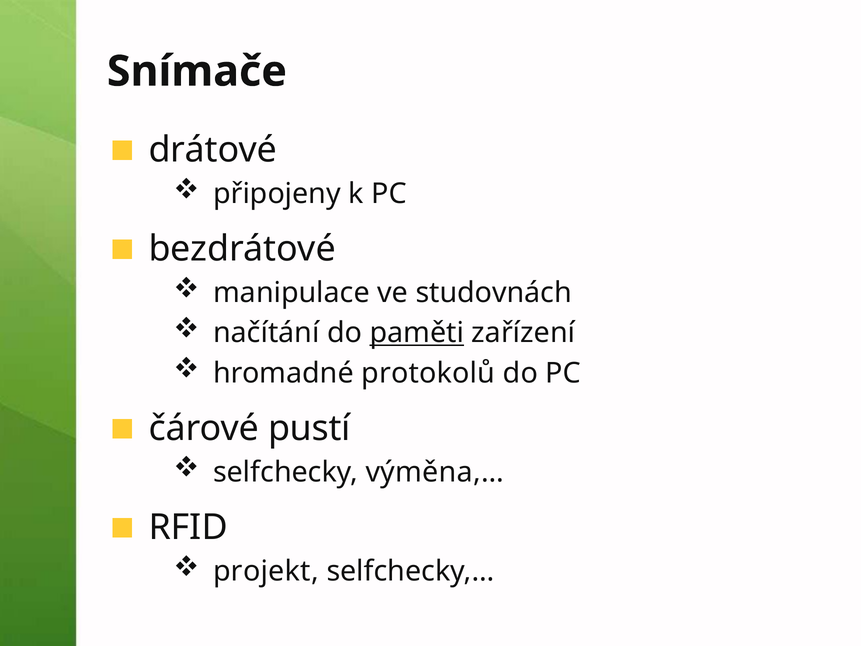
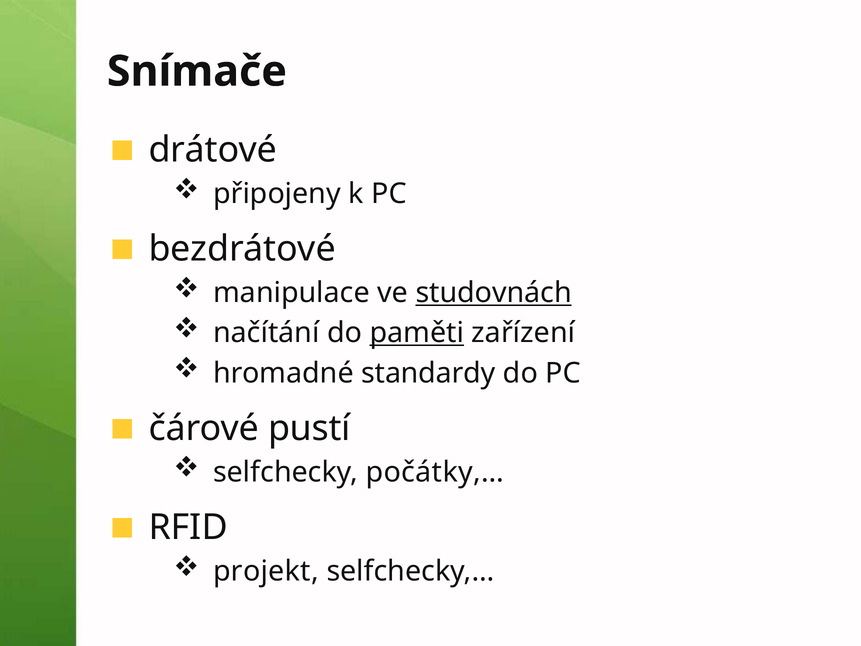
studovnách underline: none -> present (494, 293)
protokolů: protokolů -> standardy (428, 373)
výměna,…: výměna,… -> počátky,… (435, 472)
